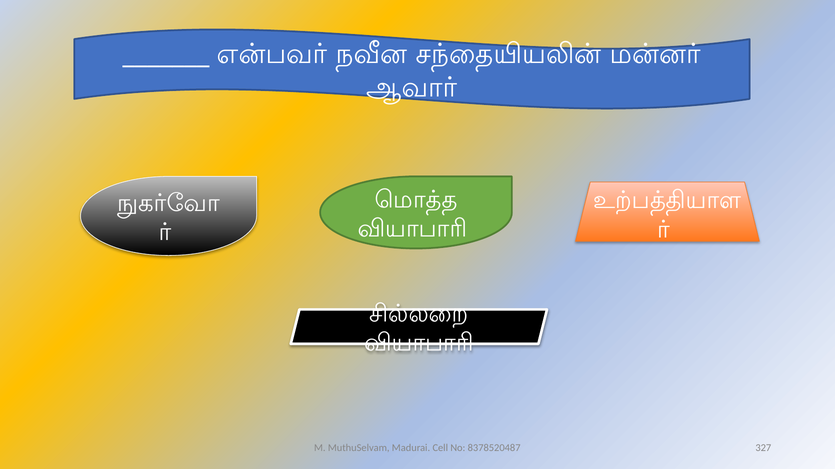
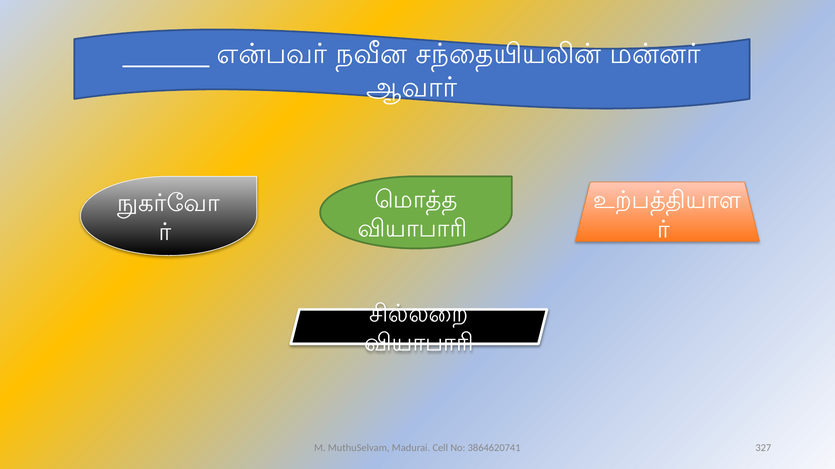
8378520487: 8378520487 -> 3864620741 (494, 448)
